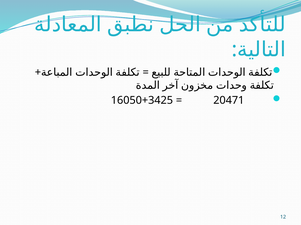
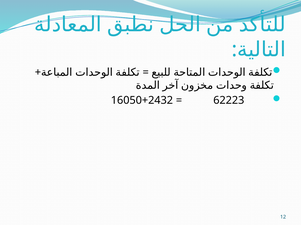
16050+3425: 16050+3425 -> 16050+2432 (142, 101)
20471: 20471 -> 62223 (229, 101)
